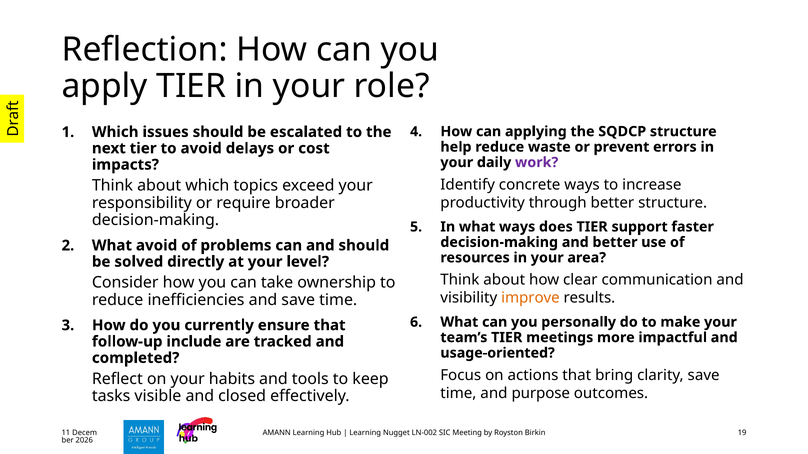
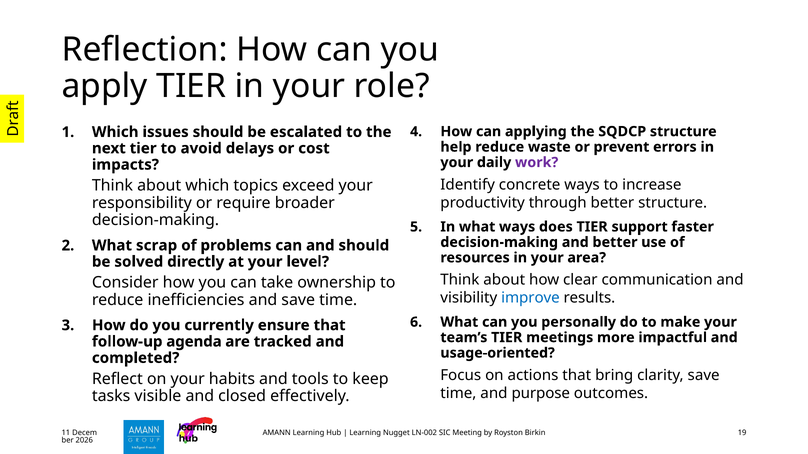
What avoid: avoid -> scrap (157, 246)
improve colour: orange -> blue (530, 298)
include: include -> agenda (194, 342)
